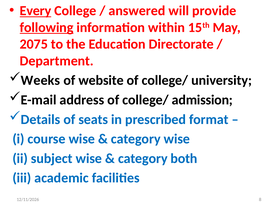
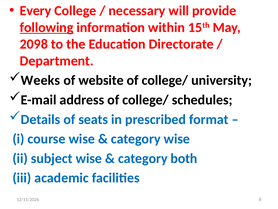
Every underline: present -> none (35, 11)
answered: answered -> necessary (137, 11)
2075: 2075 -> 2098 (34, 44)
admission: admission -> schedules (202, 100)
